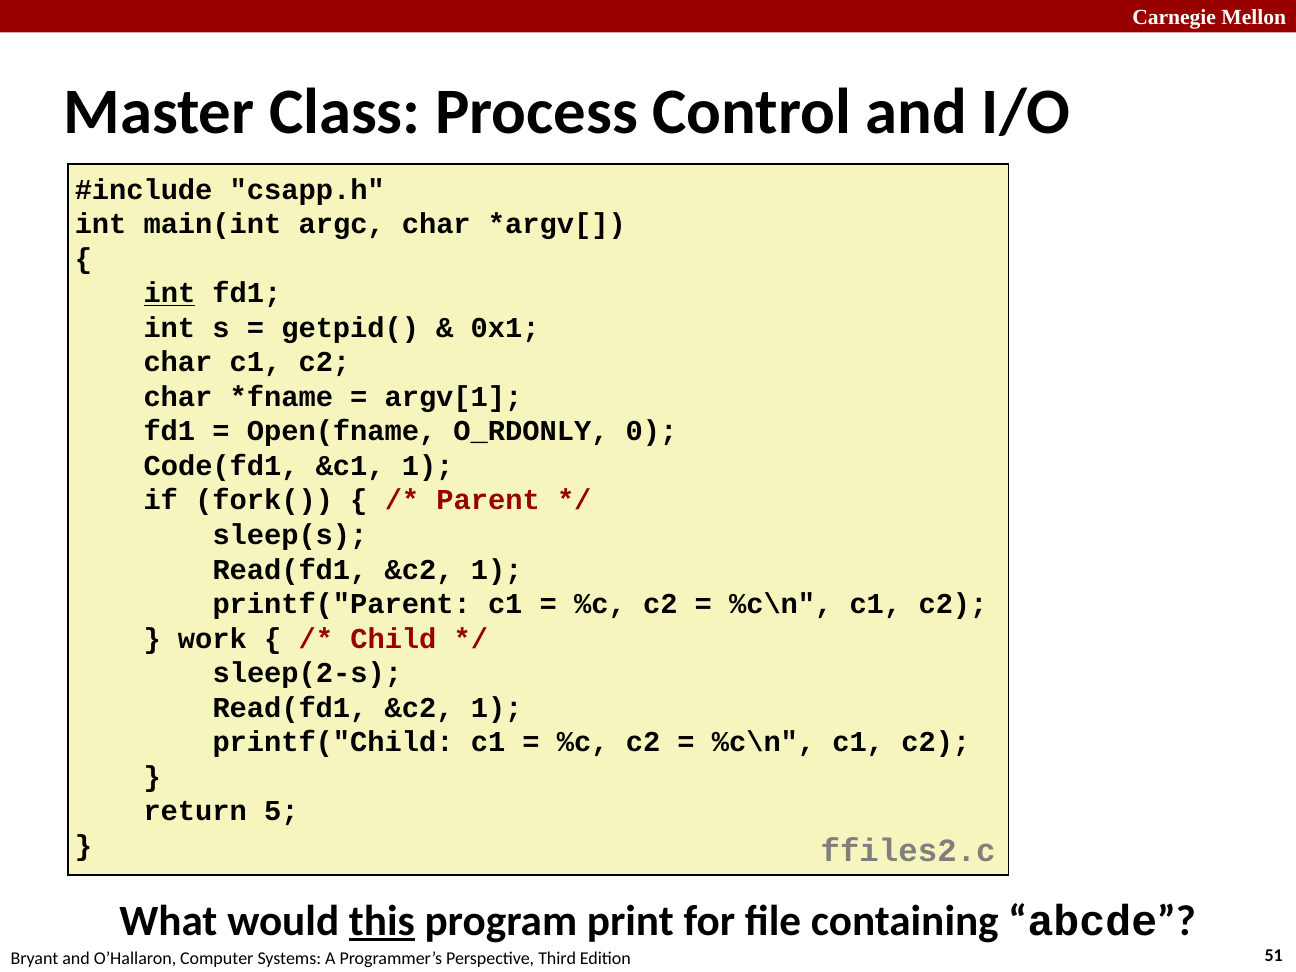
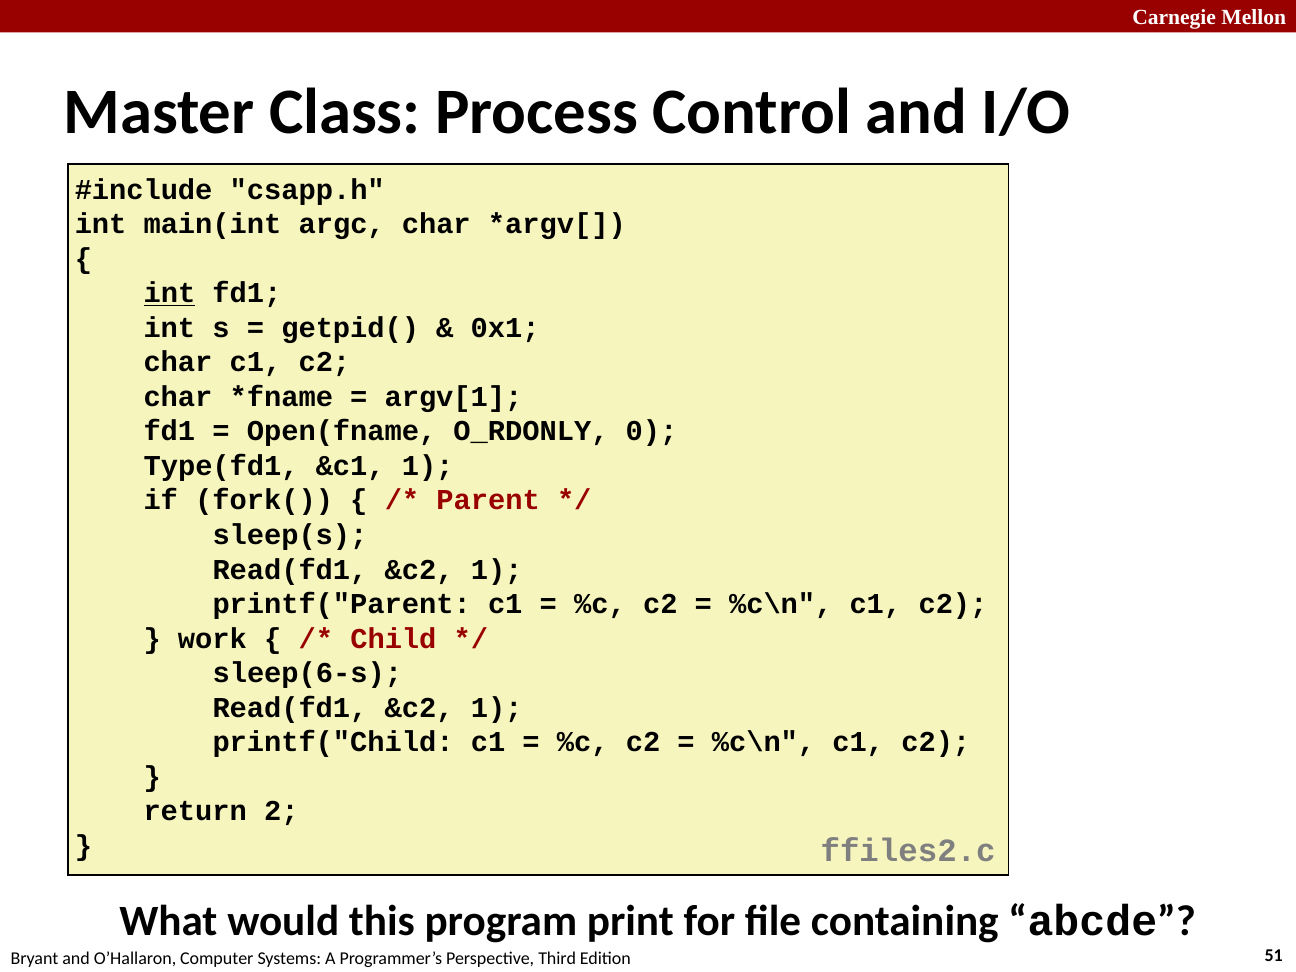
Code(fd1: Code(fd1 -> Type(fd1 (221, 466)
sleep(2-s: sleep(2-s -> sleep(6-s (307, 673)
5: 5 -> 2 (281, 811)
this underline: present -> none (382, 921)
